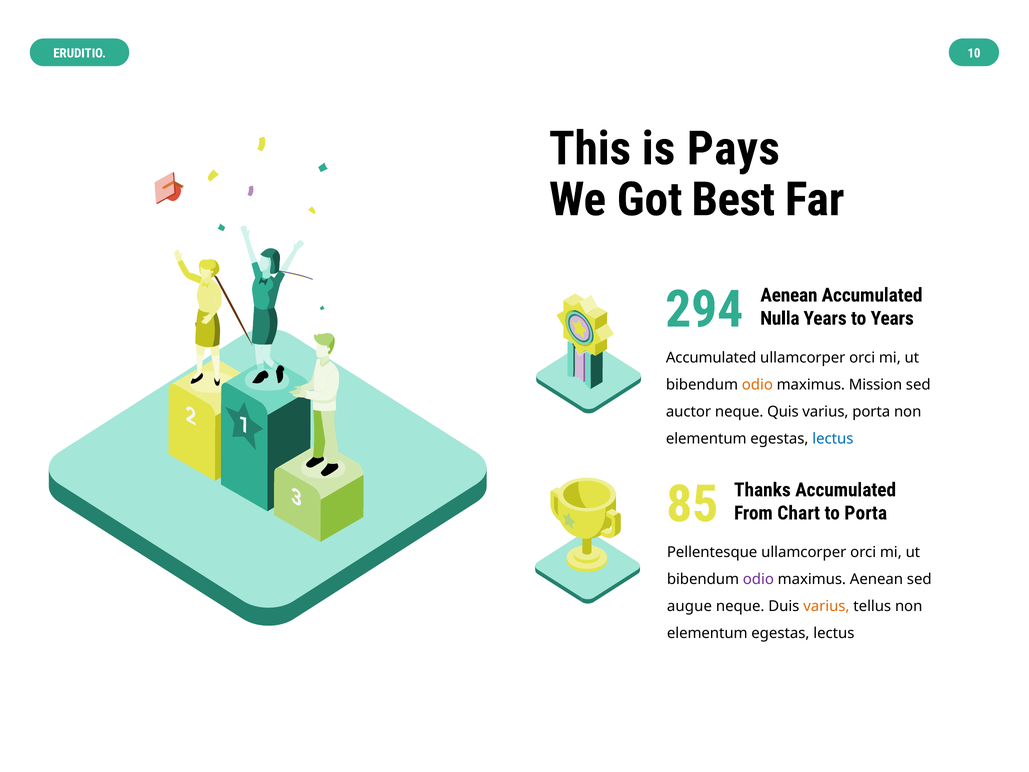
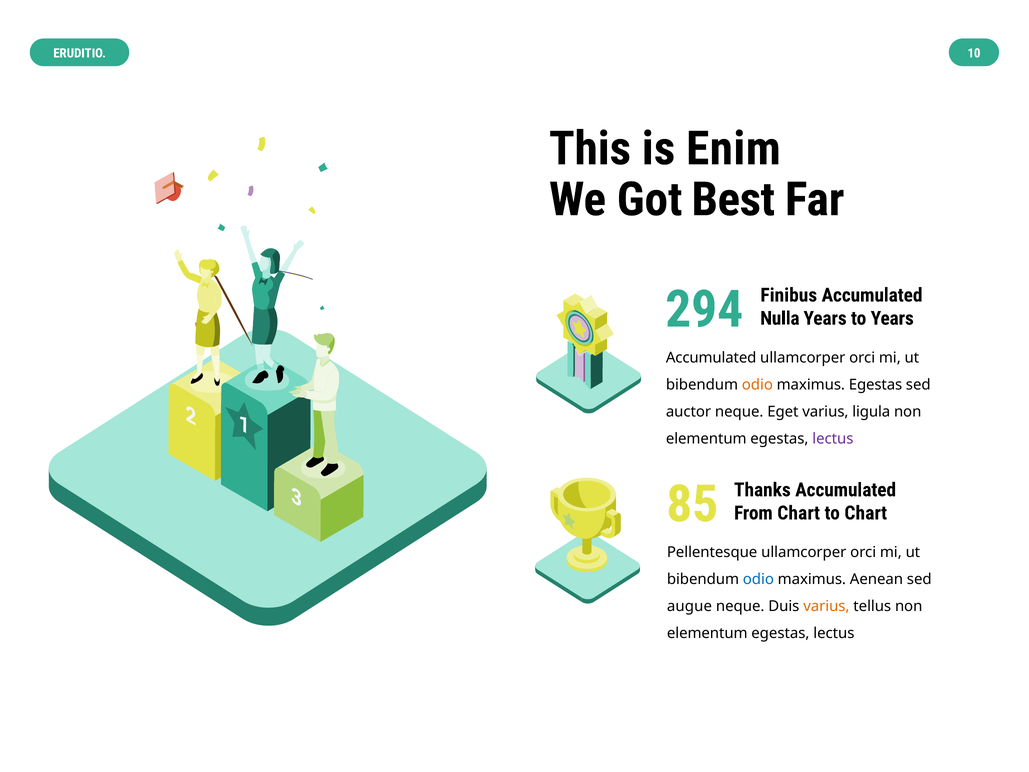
Pays: Pays -> Enim (733, 149)
294 Aenean: Aenean -> Finibus (789, 295)
maximus Mission: Mission -> Egestas (876, 385)
Quis: Quis -> Eget (783, 412)
varius porta: porta -> ligula (871, 412)
lectus colour: blue -> purple (833, 438)
to Porta: Porta -> Chart (866, 513)
odio colour: purple -> blue (758, 579)
